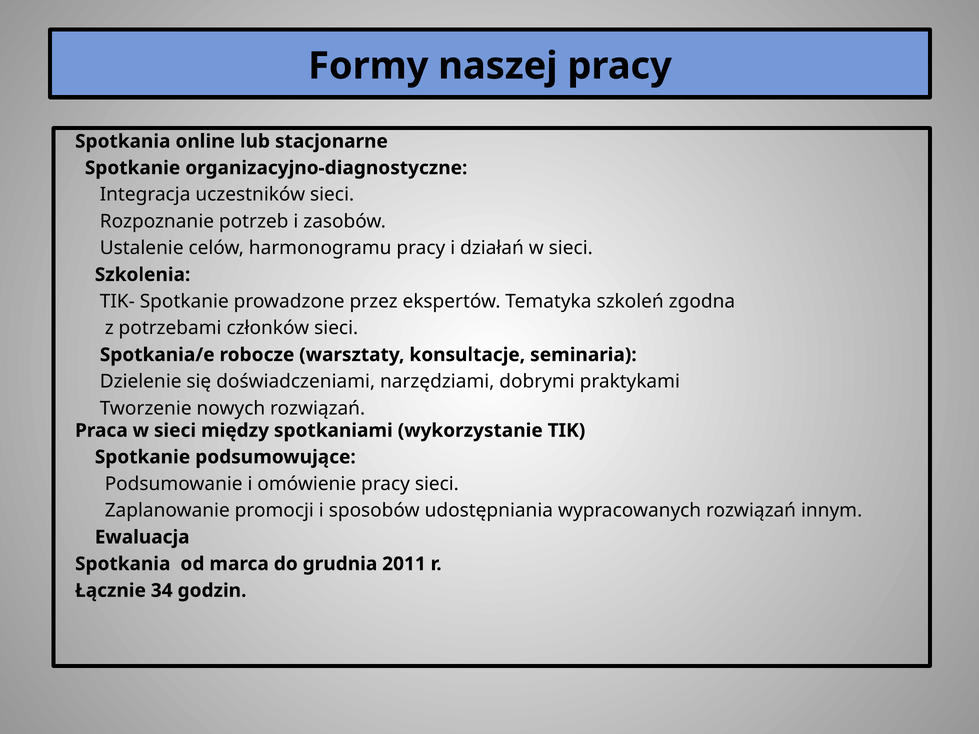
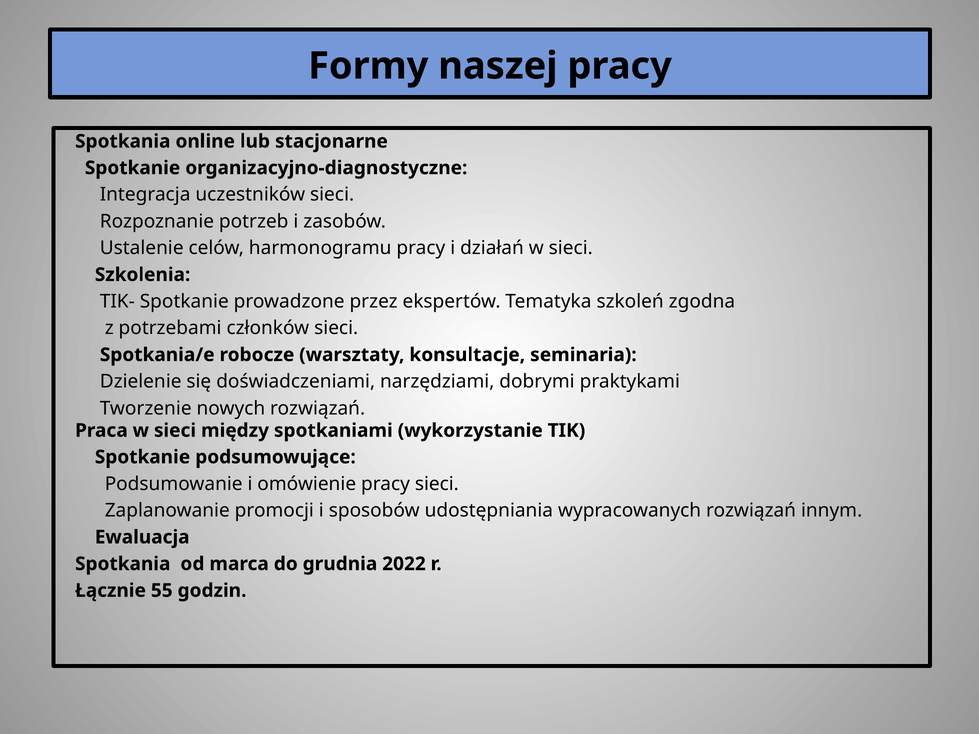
2011: 2011 -> 2022 (404, 564)
34: 34 -> 55 (162, 591)
